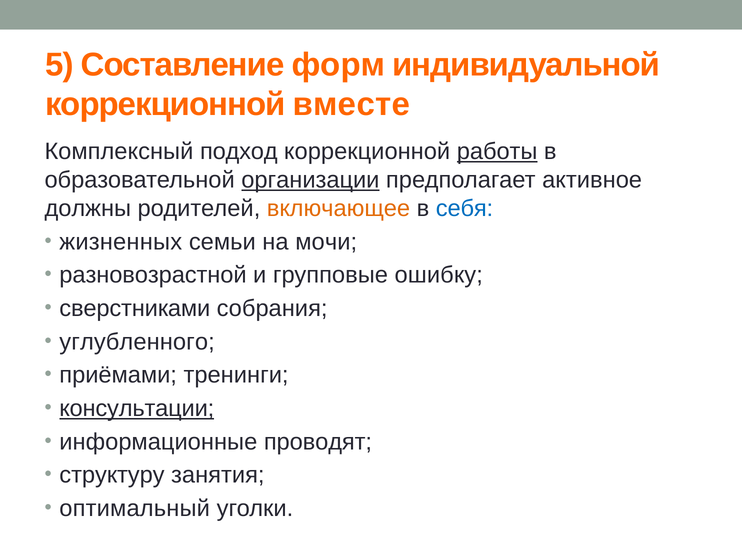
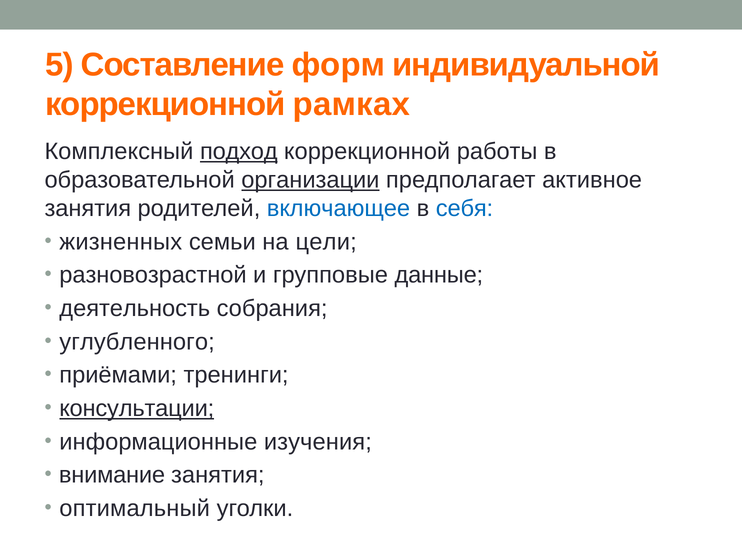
вместе: вместе -> рамках (351, 105)
подход underline: none -> present (239, 152)
работы underline: present -> none (497, 152)
должны: должны -> занятия (88, 209)
включающее colour: orange -> blue (339, 209)
мочи: мочи -> цели (326, 242)
ошибку: ошибку -> данные (439, 275)
сверстниками: сверстниками -> деятельность (135, 309)
проводят: проводят -> изучения (318, 442)
структуру: структуру -> внимание (112, 475)
